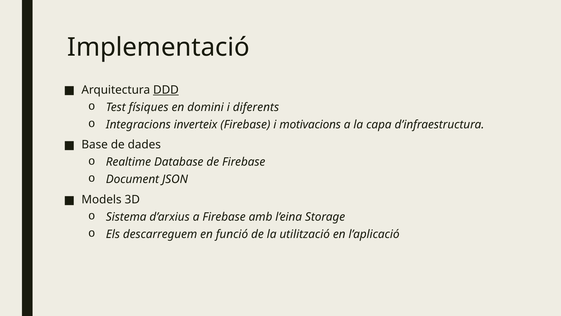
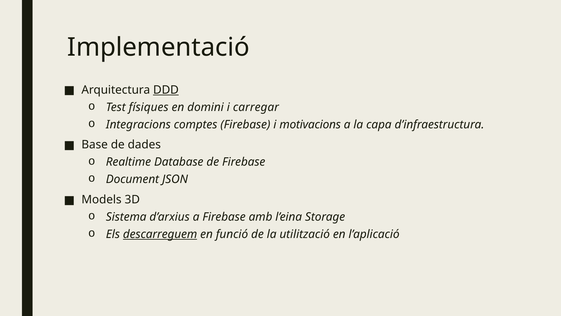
diferents: diferents -> carregar (256, 107)
inverteix: inverteix -> comptes (196, 124)
descarreguem underline: none -> present (160, 234)
